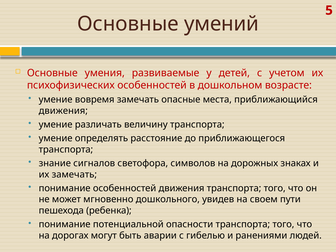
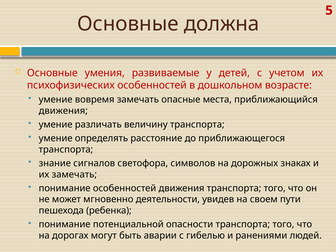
умений: умений -> должна (222, 24)
дошкольного: дошкольного -> деятельности (168, 199)
